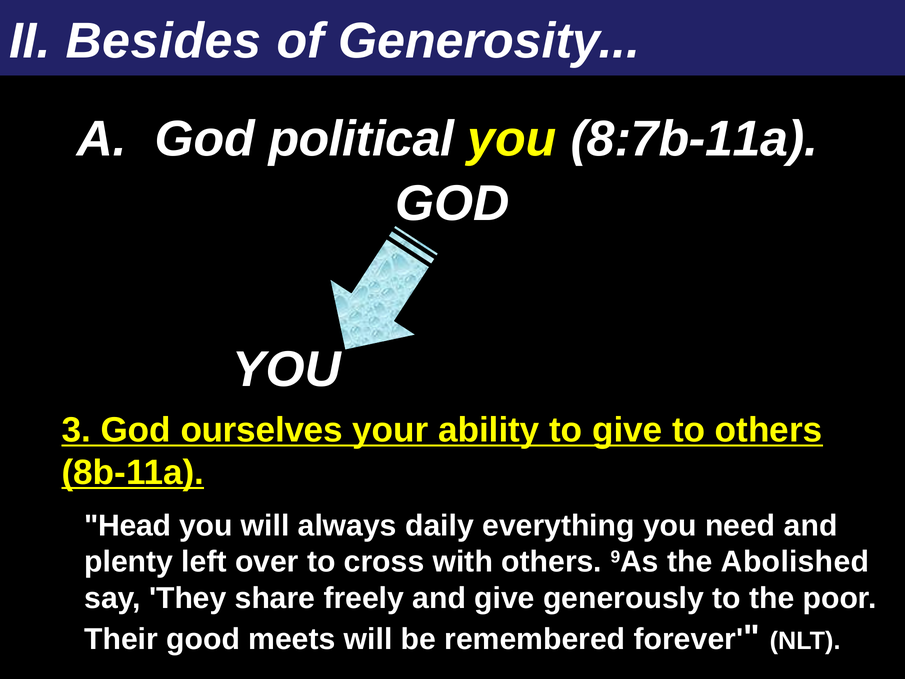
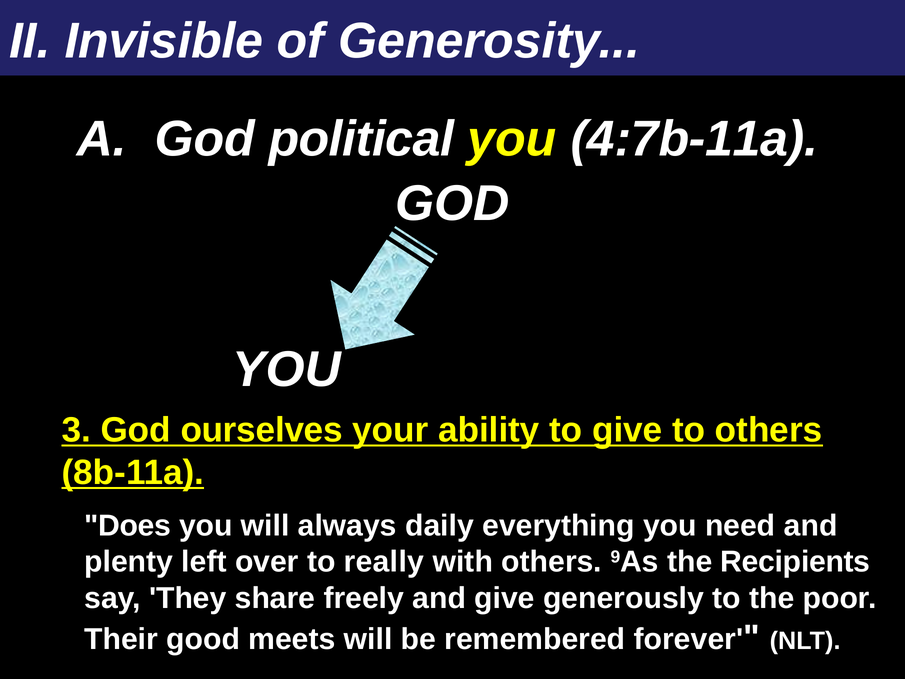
Besides: Besides -> Invisible (164, 41)
8:7b-11a: 8:7b-11a -> 4:7b-11a (694, 139)
Head: Head -> Does (128, 525)
cross: cross -> really (384, 562)
Abolished: Abolished -> Recipients (795, 562)
